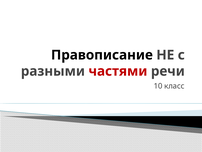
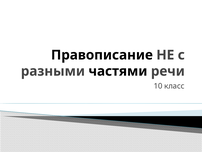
частями colour: red -> black (118, 71)
